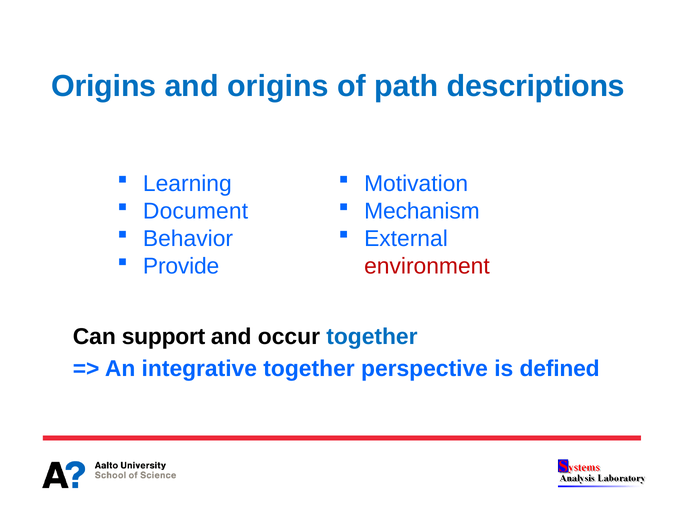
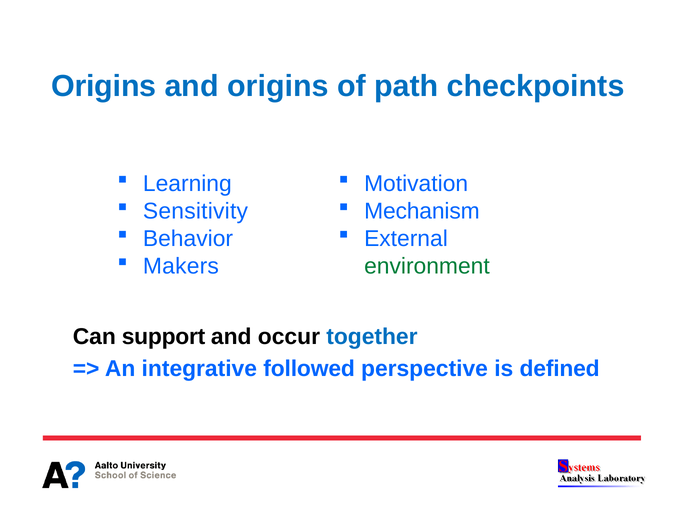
descriptions: descriptions -> checkpoints (536, 86)
Document: Document -> Sensitivity (196, 211)
Provide: Provide -> Makers (181, 266)
environment colour: red -> green (427, 266)
integrative together: together -> followed (309, 369)
